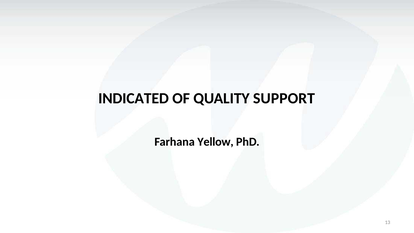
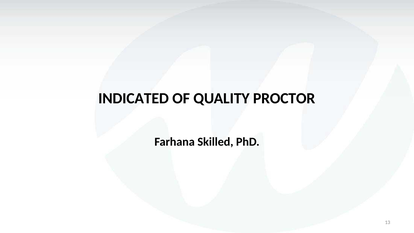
SUPPORT: SUPPORT -> PROCTOR (284, 98)
Yellow: Yellow -> Skilled (215, 142)
